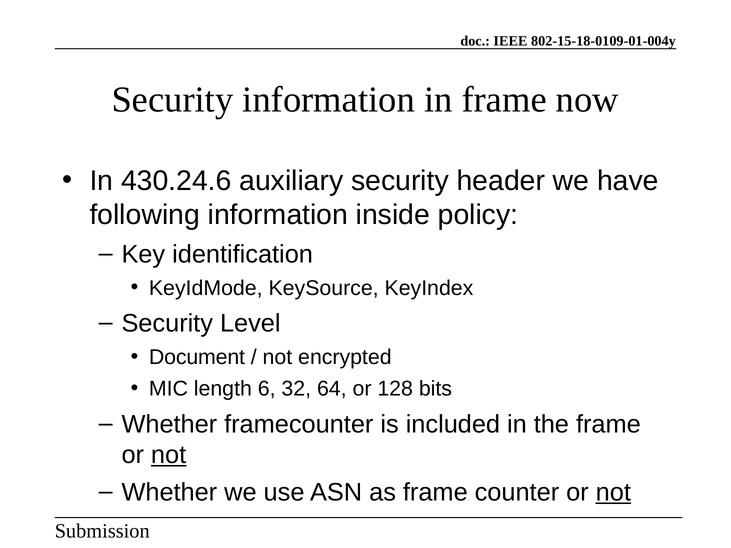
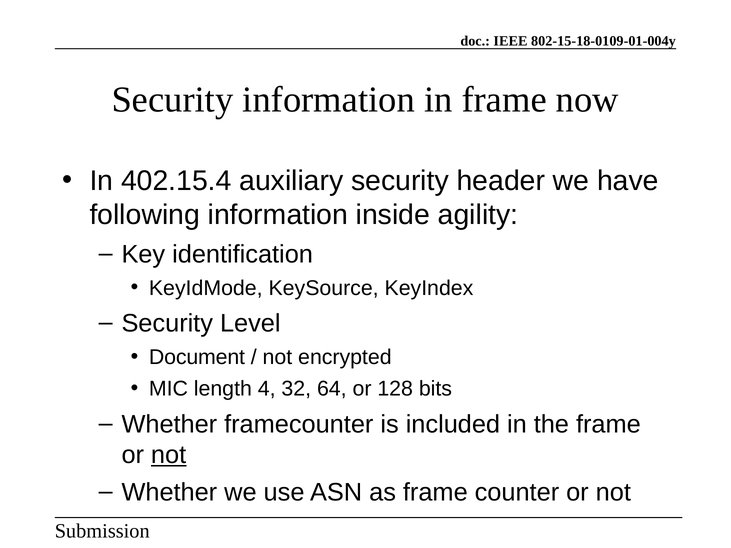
430.24.6: 430.24.6 -> 402.15.4 (176, 181)
policy: policy -> agility (478, 215)
6: 6 -> 4 (267, 389)
not underline: present -> none (613, 492)
